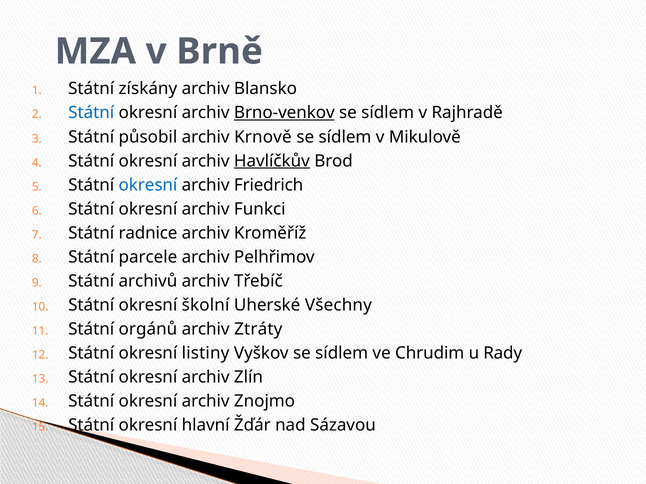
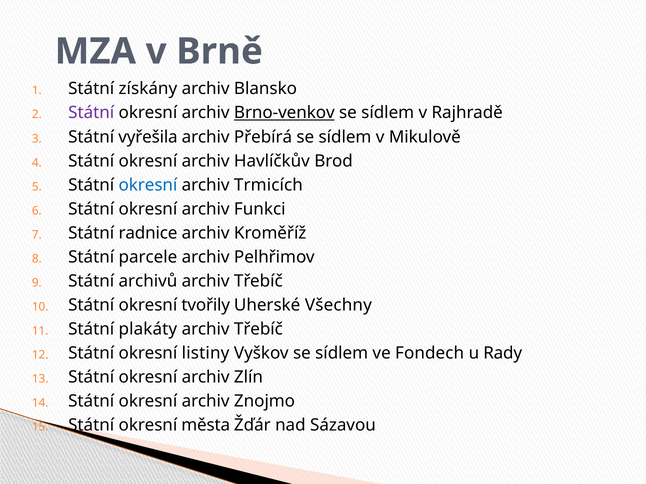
Státní colour: blue -> purple (91, 113)
působil: působil -> vyřešila (148, 137)
Krnově: Krnově -> Přebírá (263, 137)
Havlíčkův underline: present -> none (272, 161)
Friedrich: Friedrich -> Trmicích (268, 185)
školní: školní -> tvořily (206, 305)
orgánů: orgánů -> plakáty (148, 329)
Ztráty: Ztráty -> Třebíč (258, 329)
Chrudim: Chrudim -> Fondech (430, 353)
hlavní: hlavní -> města (206, 425)
